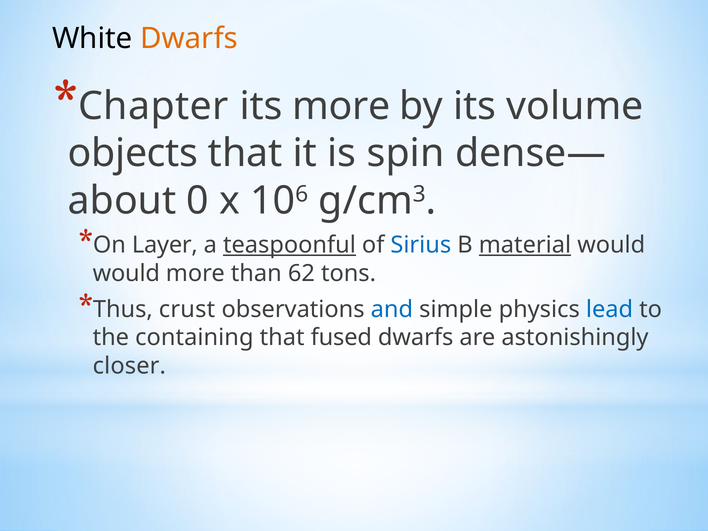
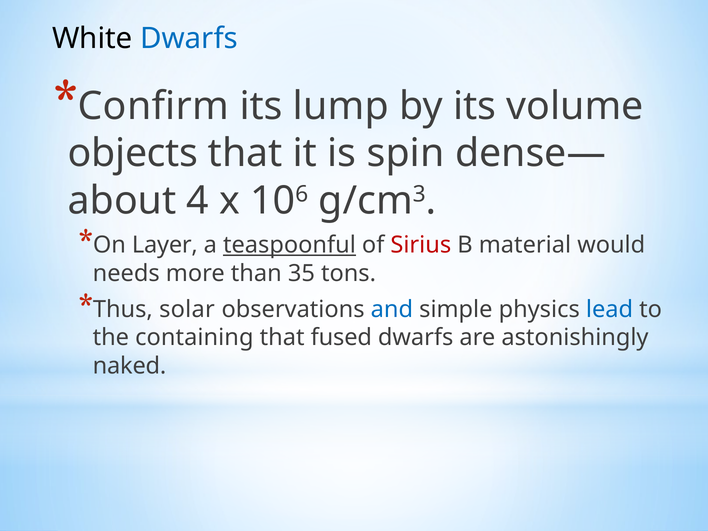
Dwarfs colour: orange -> blue (189, 39)
Chapter: Chapter -> Confirm (153, 106)
its more: more -> lump (341, 106)
0: 0 -> 4 (198, 201)
Sirius colour: blue -> red (421, 245)
material underline: present -> none (525, 245)
would: would -> needs (126, 273)
62: 62 -> 35 (301, 273)
crust: crust -> solar (187, 309)
closer: closer -> naked (129, 366)
